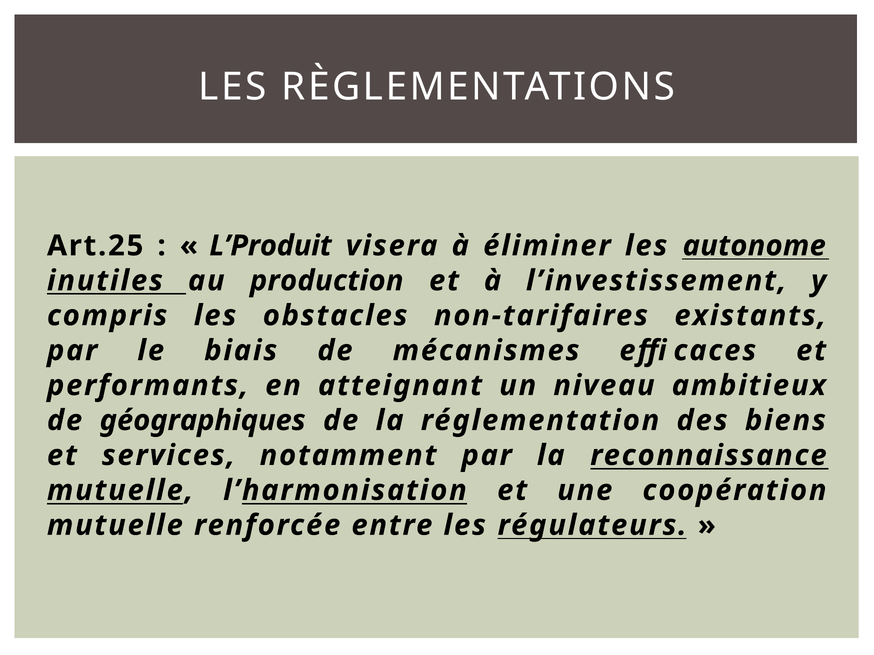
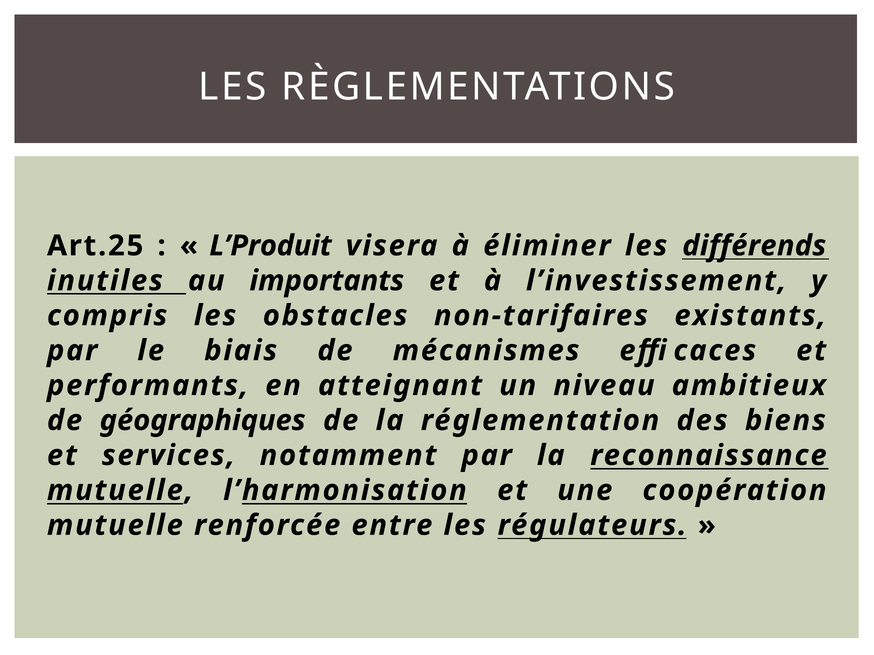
autonome: autonome -> différends (754, 246)
production: production -> importants (327, 281)
